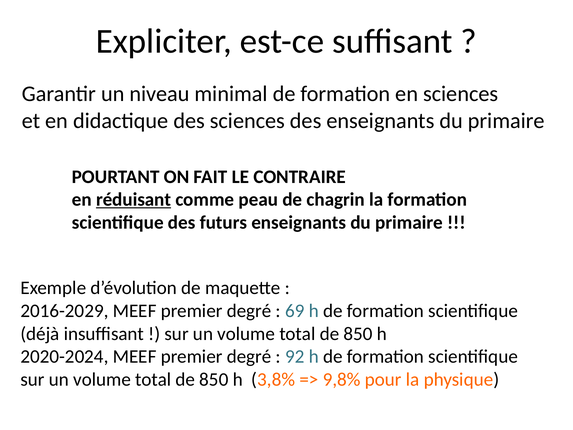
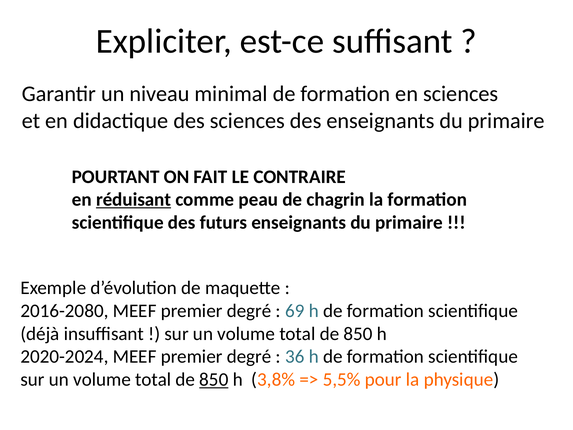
2016-2029: 2016-2029 -> 2016-2080 (64, 311)
92: 92 -> 36 (295, 356)
850 underline: none -> present (214, 379)
9,8%: 9,8% -> 5,5% (342, 379)
